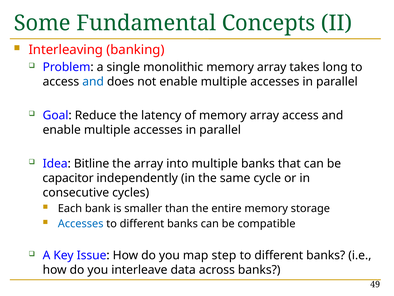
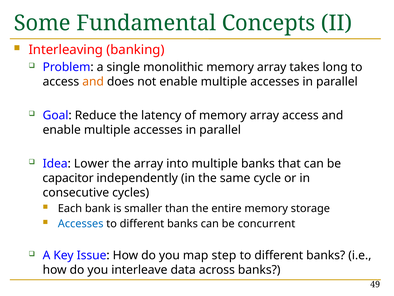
and colour: blue -> orange (93, 81)
Bitline: Bitline -> Lower (91, 163)
compatible: compatible -> concurrent (267, 223)
